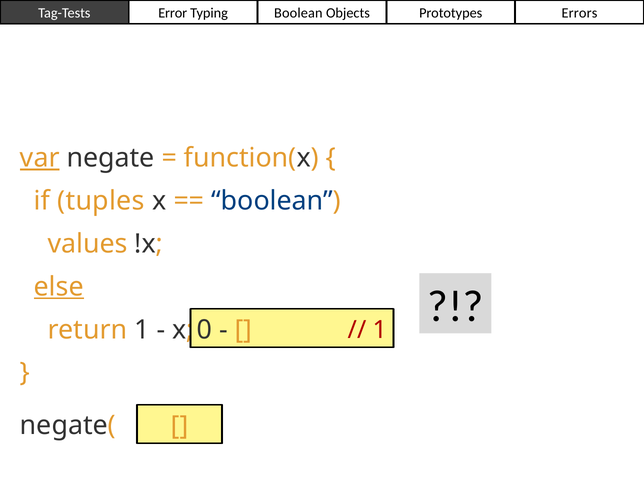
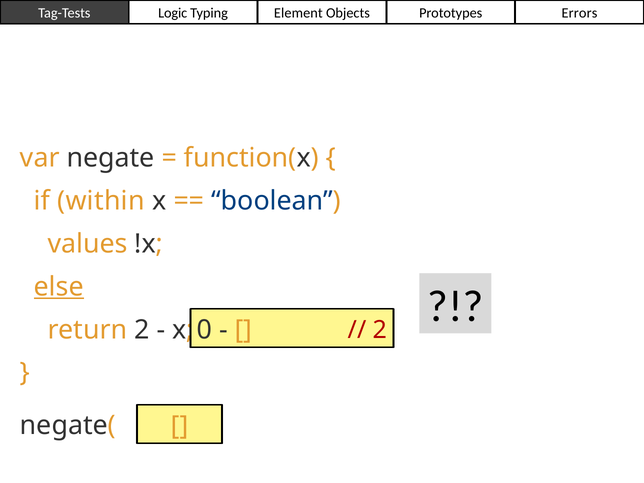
Error: Error -> Logic (173, 13)
Boolean: Boolean -> Element (298, 13)
var underline: present -> none (40, 158)
tuples: tuples -> within (101, 201)
return 1: 1 -> 2 (142, 330)
1: 1 -> 2 (380, 330)
